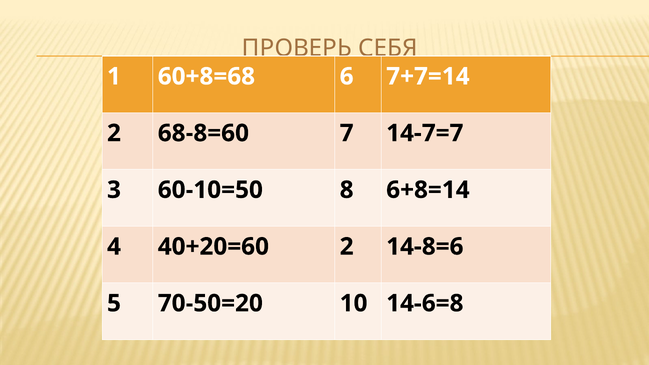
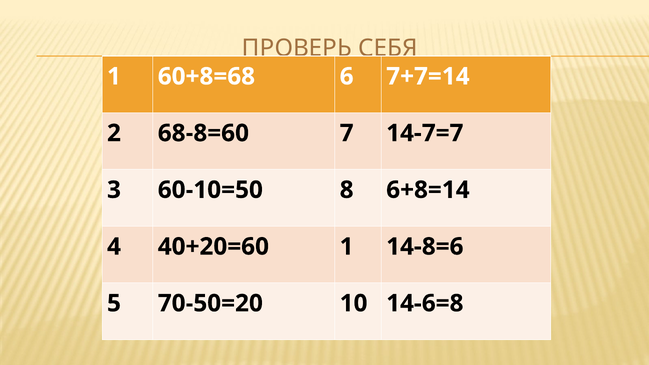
40+20=60 2: 2 -> 1 (347, 247)
